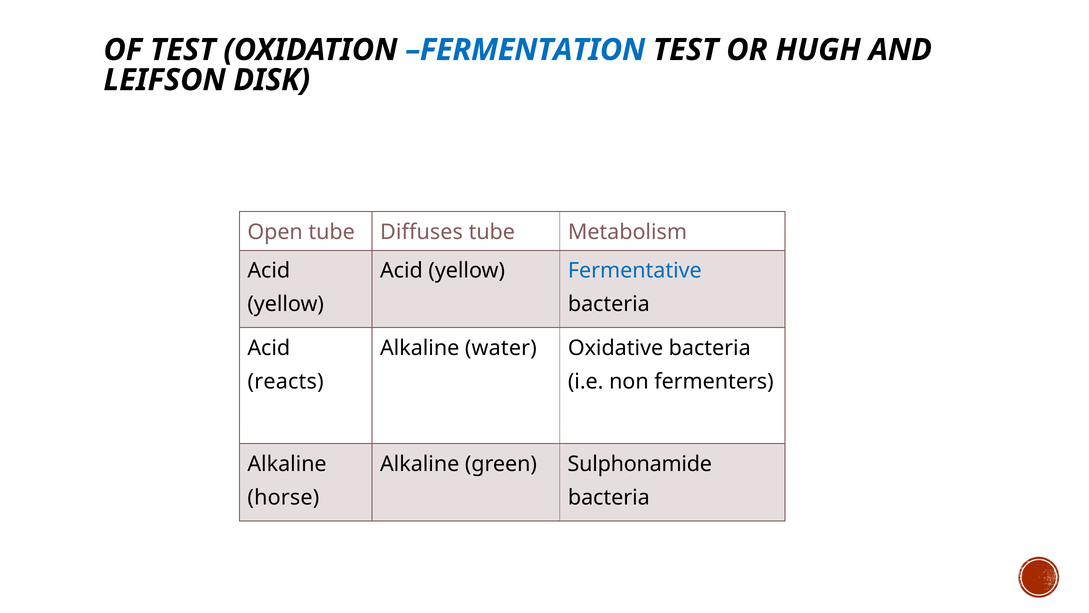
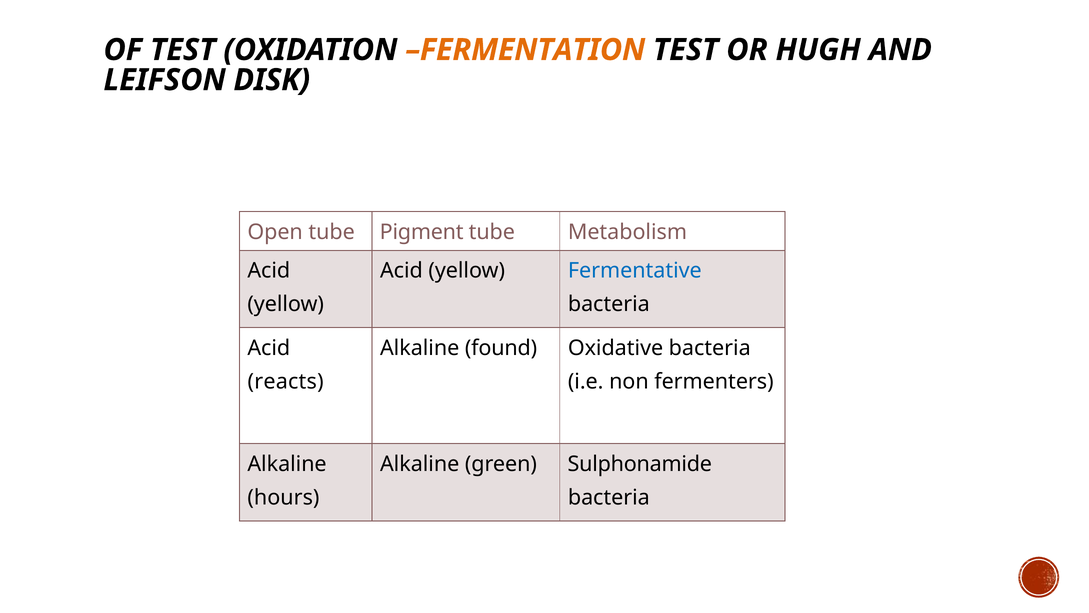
FERMENTATION colour: blue -> orange (525, 50)
Diffuses: Diffuses -> Pigment (422, 232)
water: water -> found (501, 348)
horse: horse -> hours (283, 497)
